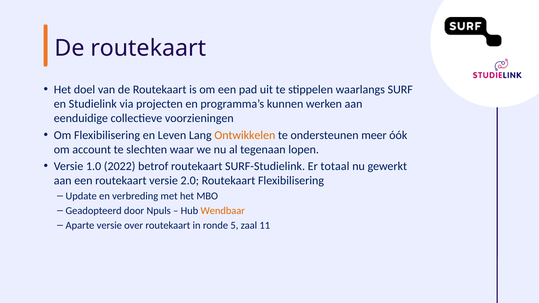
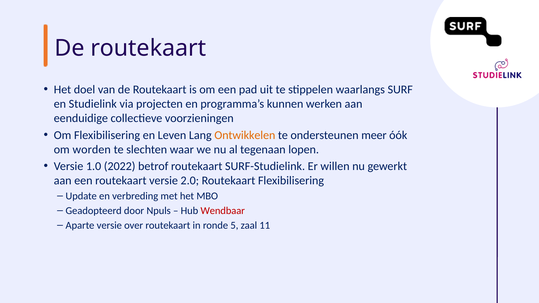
account: account -> worden (92, 150)
totaal: totaal -> willen (335, 166)
Wendbaar colour: orange -> red (223, 211)
